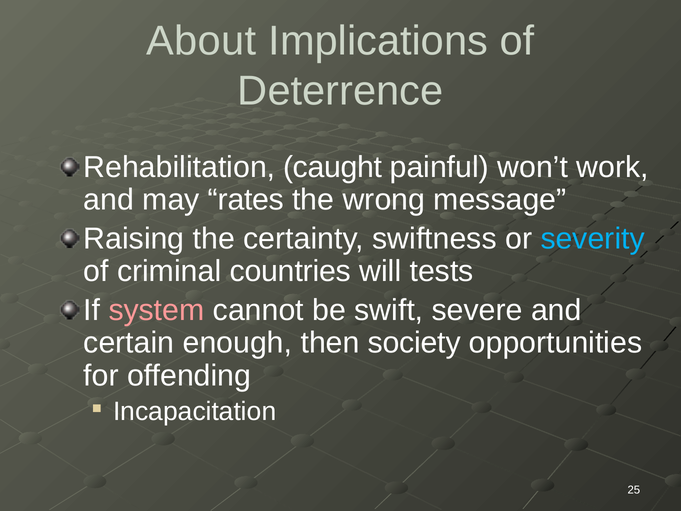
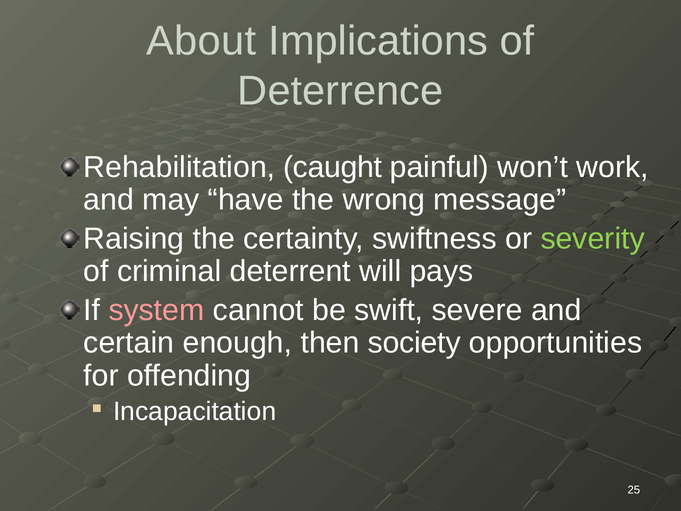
rates: rates -> have (246, 200)
severity colour: light blue -> light green (593, 239)
countries: countries -> deterrent (290, 271)
tests: tests -> pays (442, 271)
